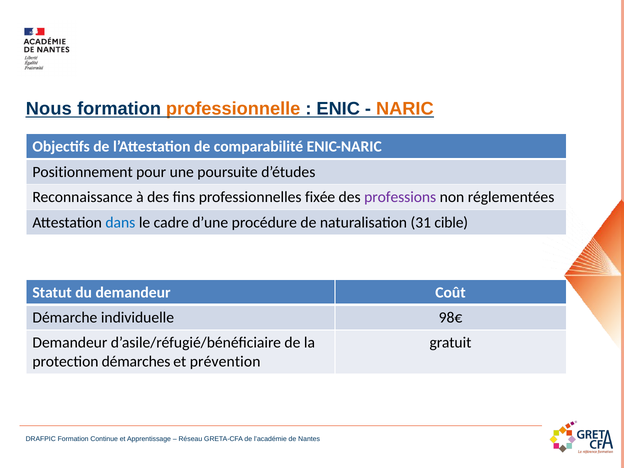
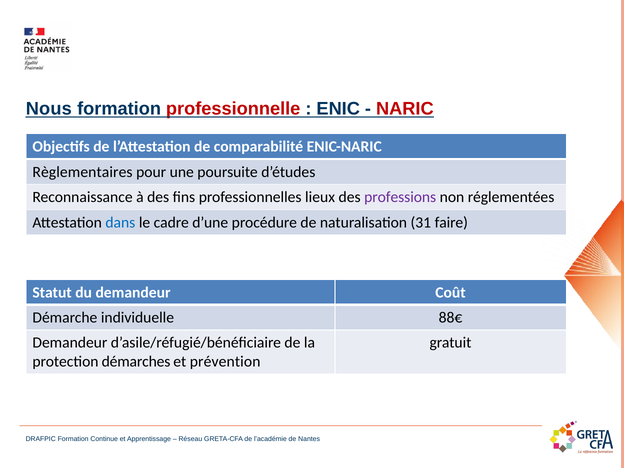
professionnelle colour: orange -> red (233, 109)
NARIC colour: orange -> red (405, 109)
Positionnement: Positionnement -> Règlementaires (83, 172)
fixée: fixée -> lieux (320, 197)
cible: cible -> faire (451, 223)
98€: 98€ -> 88€ (451, 317)
